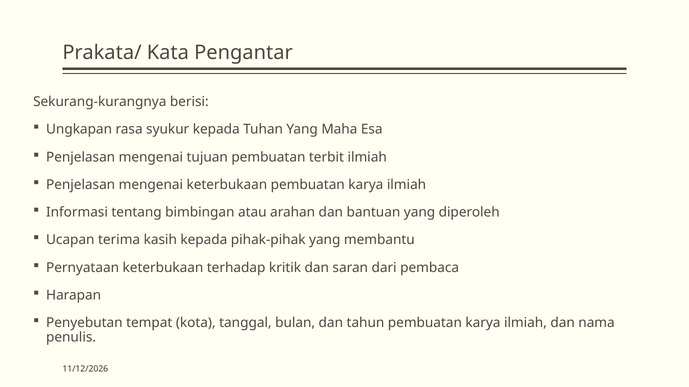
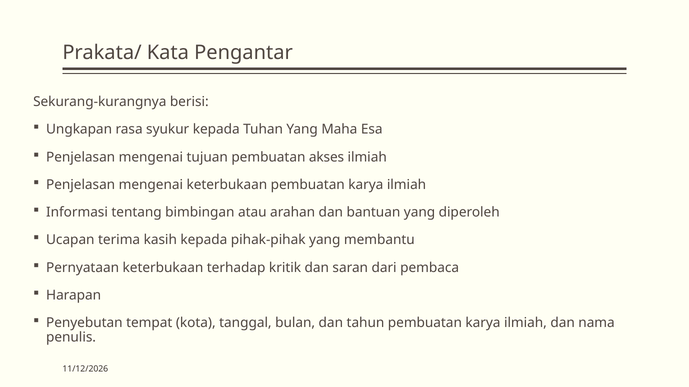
terbit: terbit -> akses (327, 157)
